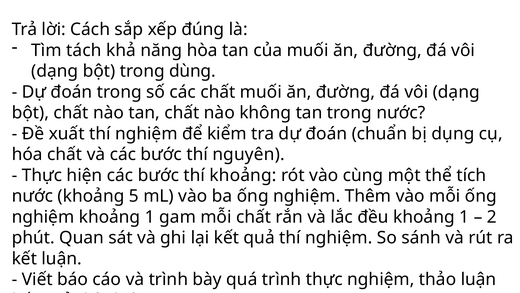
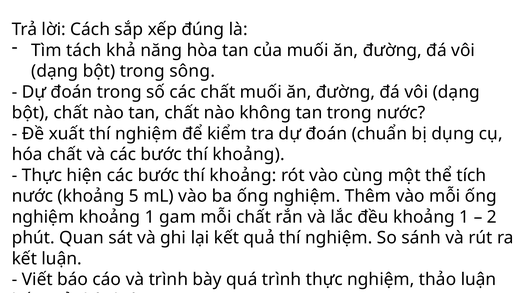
dùng: dùng -> sông (192, 71)
nguyên: nguyên -> khoảng (249, 154)
